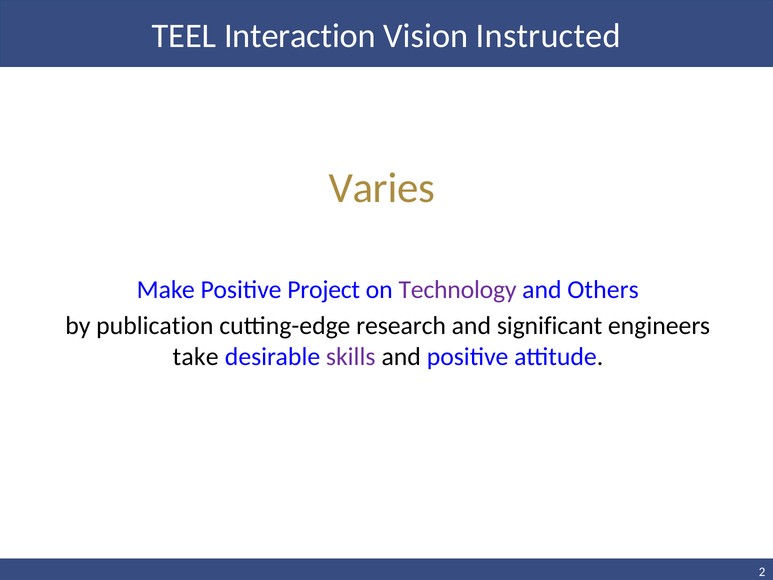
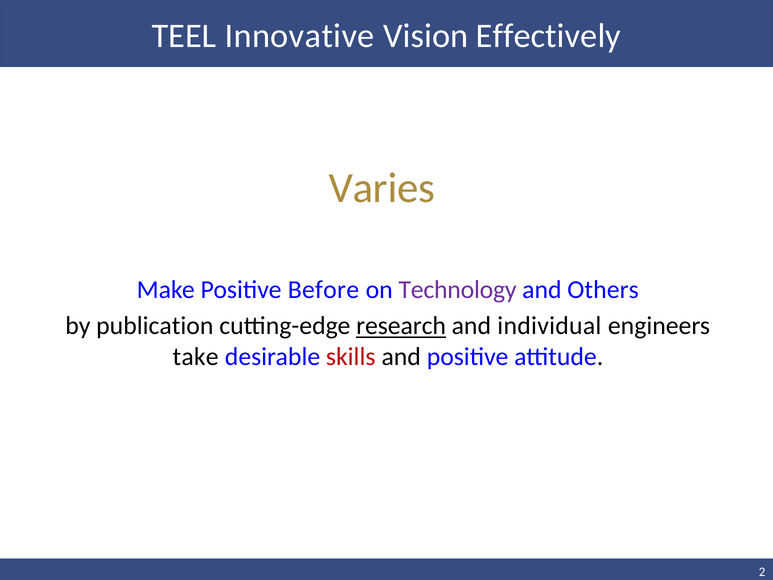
Interaction: Interaction -> Innovative (300, 36)
Instructed: Instructed -> Effectively (548, 36)
Project: Project -> Before (323, 290)
research underline: none -> present (401, 326)
significant: significant -> individual (549, 326)
skills colour: purple -> red (351, 357)
